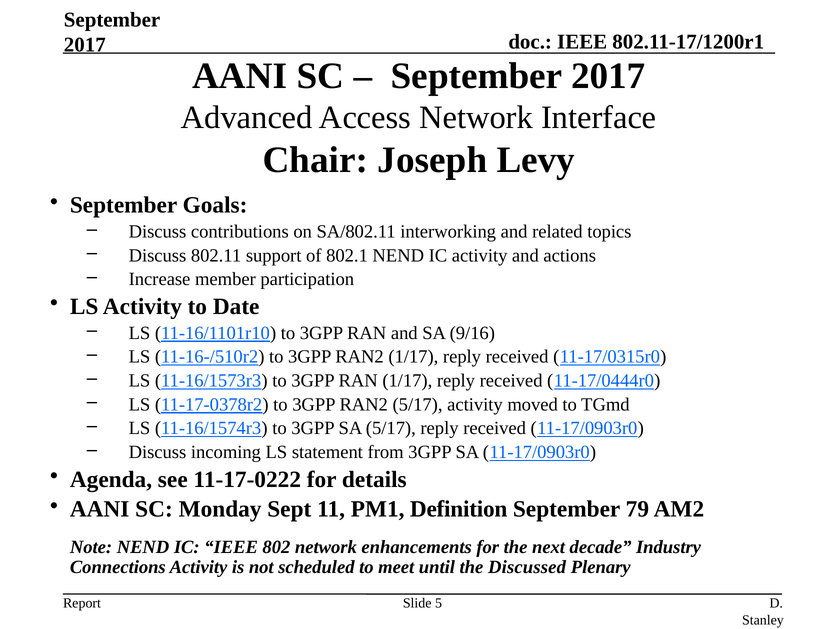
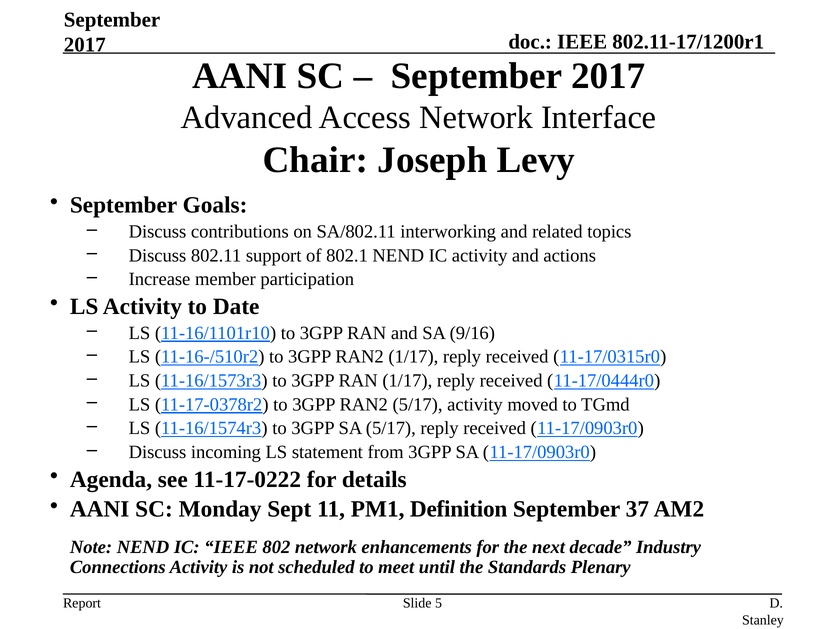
79: 79 -> 37 (637, 509)
Discussed: Discussed -> Standards (527, 567)
